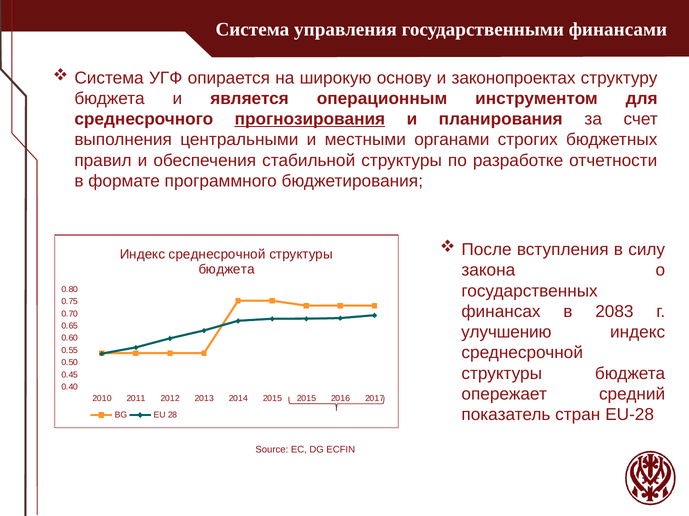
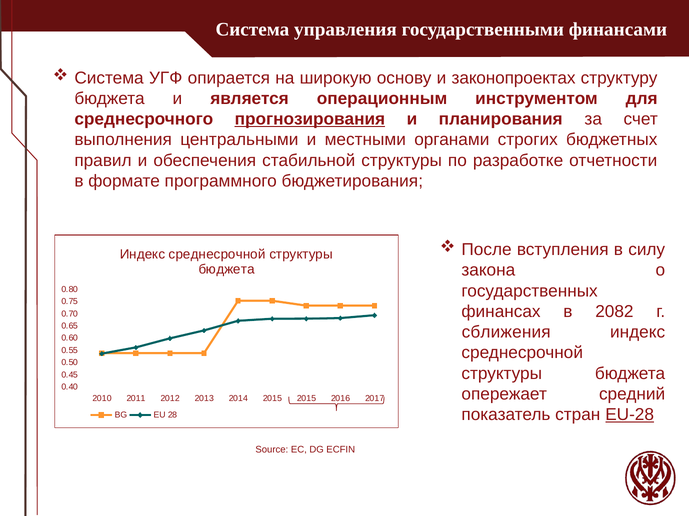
2083: 2083 -> 2082 (614, 312)
улучшению: улучшению -> сближения (506, 333)
EU-28 underline: none -> present (630, 415)
